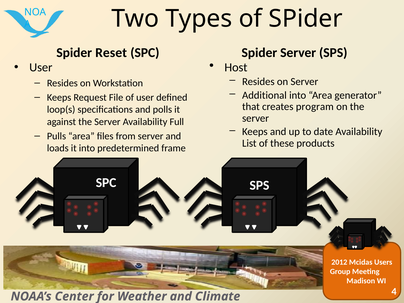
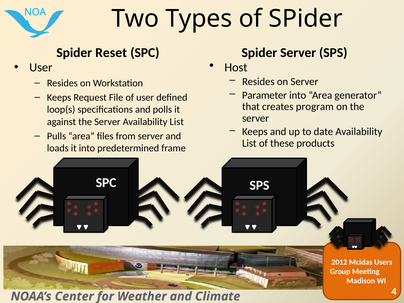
Additional: Additional -> Parameter (264, 95)
Server Availability Full: Full -> List (177, 122)
